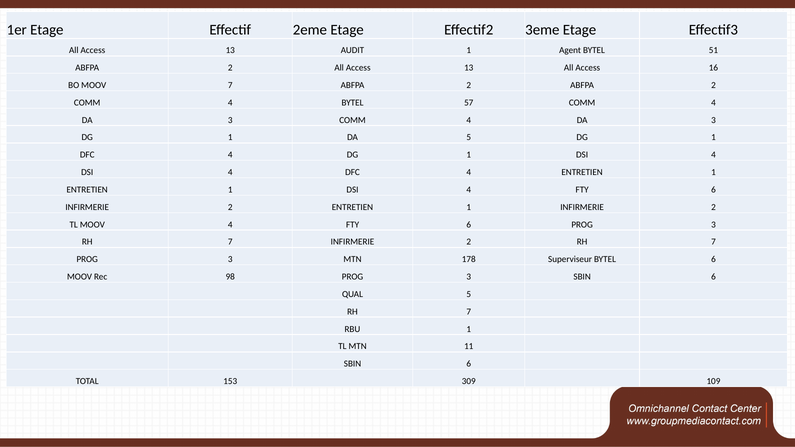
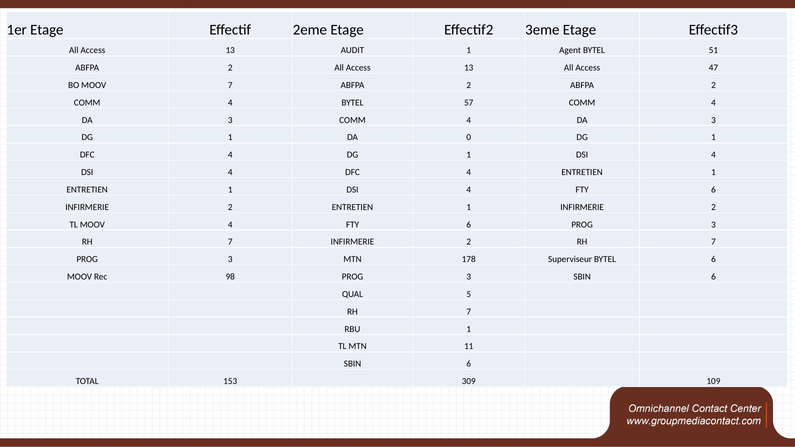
16: 16 -> 47 (713, 68)
DA 5: 5 -> 0 (469, 138)
